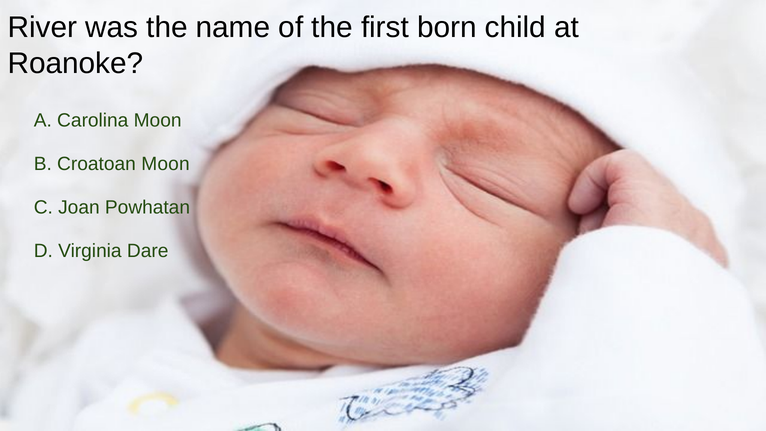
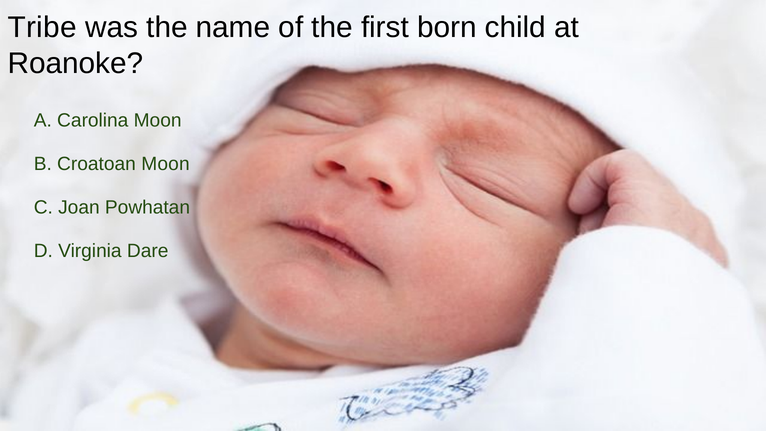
River: River -> Tribe (42, 28)
